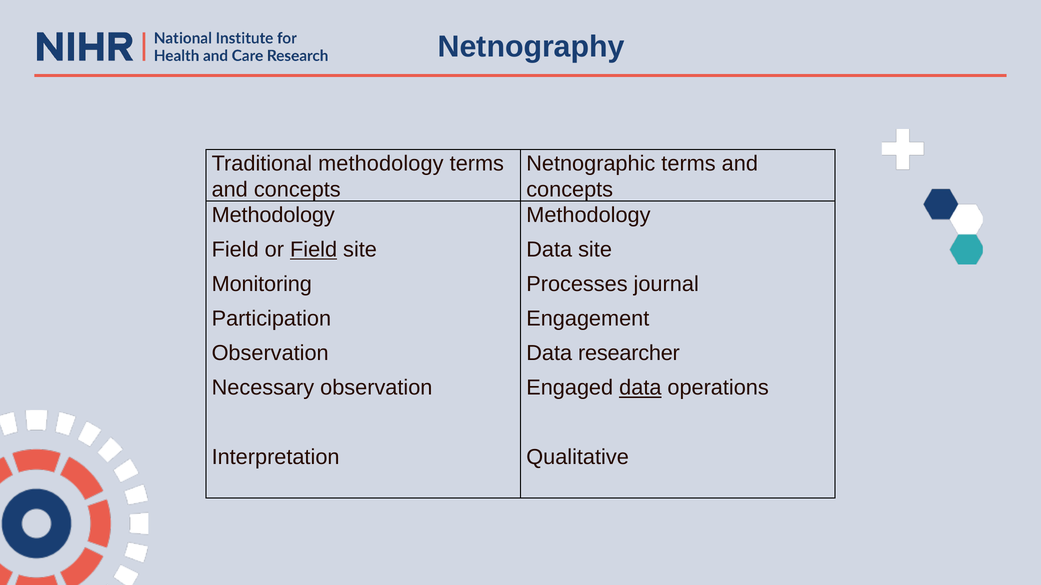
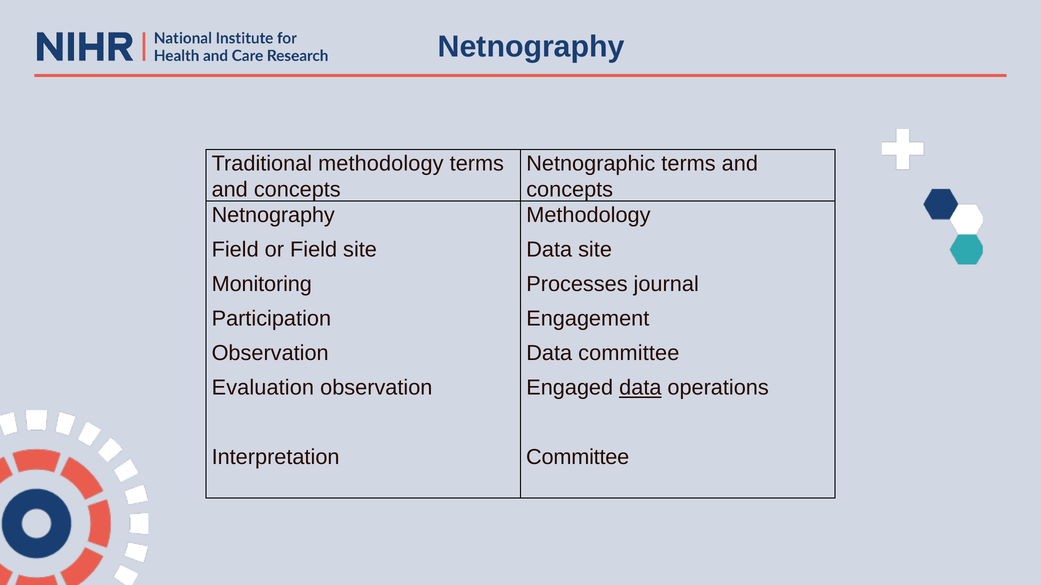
Methodology: Methodology -> Netnography (273, 215)
Field underline: present -> none (314, 250)
Data researcher: researcher -> committee (629, 354)
Necessary: Necessary -> Evaluation (263, 388)
Qualitative: Qualitative -> Committee (578, 457)
